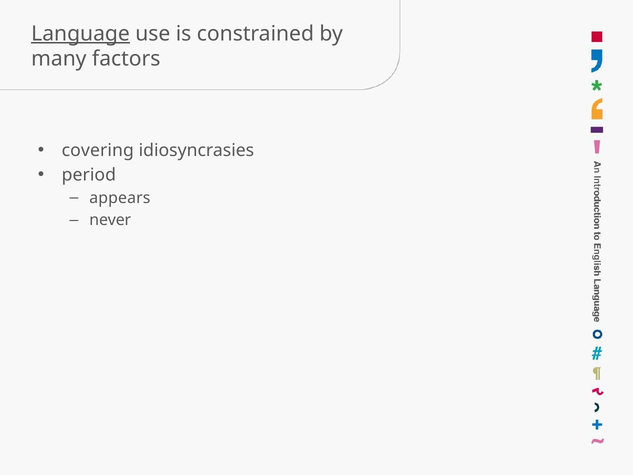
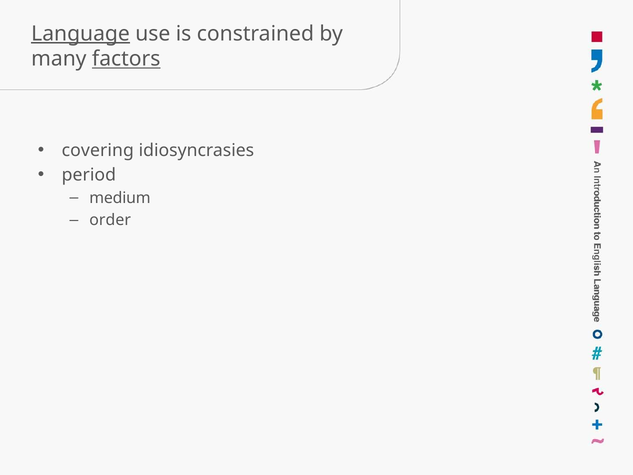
factors underline: none -> present (126, 59)
appears: appears -> medium (120, 198)
never: never -> order (110, 220)
